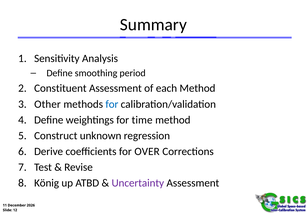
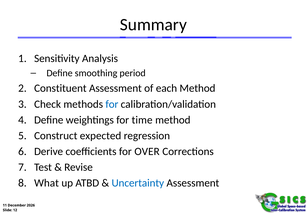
Other: Other -> Check (48, 104)
unknown: unknown -> expected (101, 135)
König: König -> What (47, 183)
Uncertainty colour: purple -> blue (138, 183)
